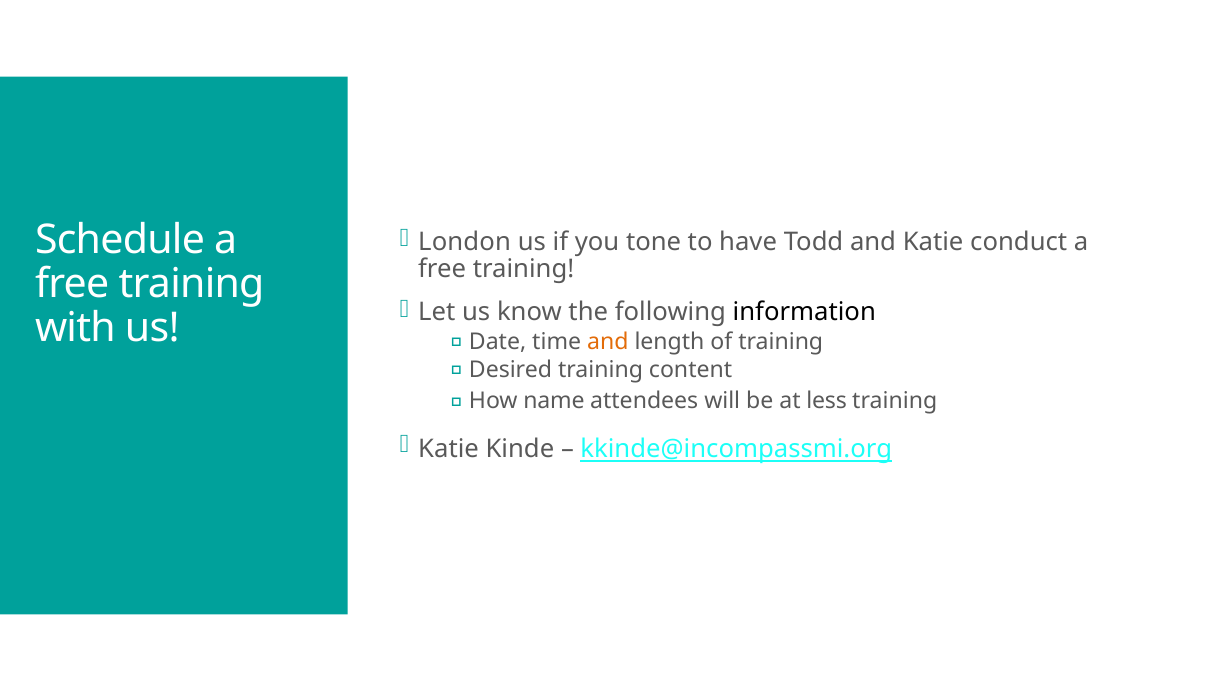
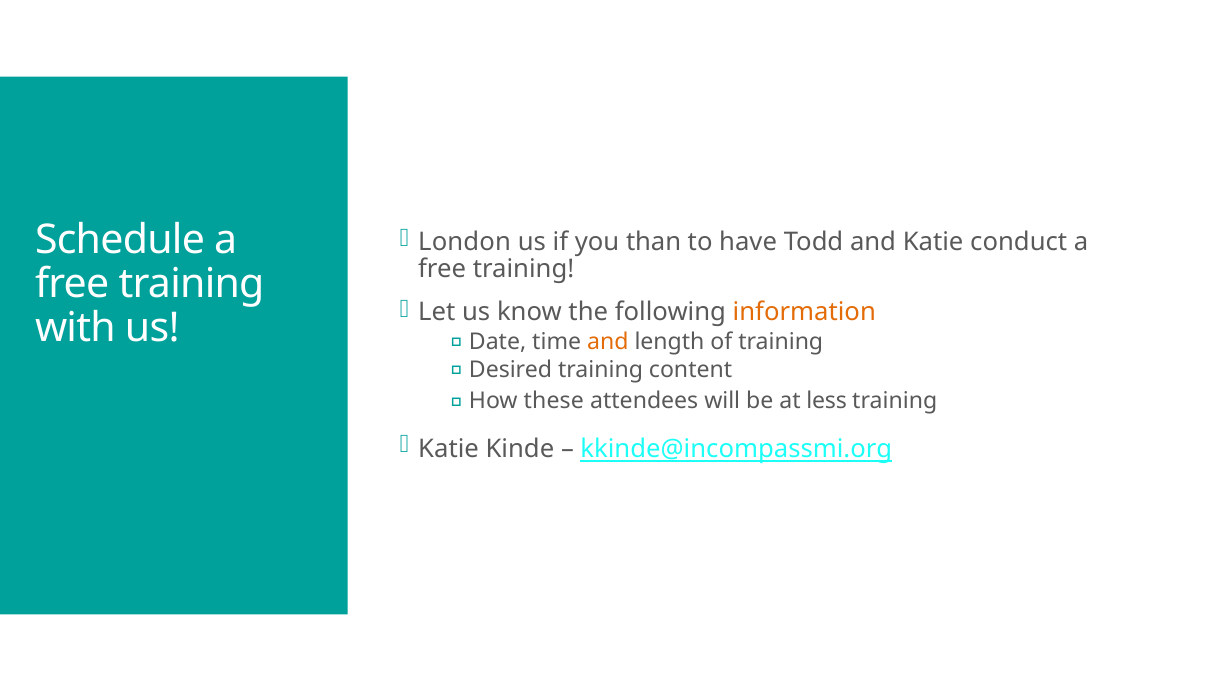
tone: tone -> than (654, 242)
information colour: black -> orange (804, 313)
name: name -> these (554, 402)
